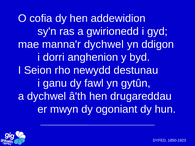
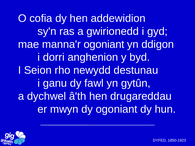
manna'r dychwel: dychwel -> ogoniant (104, 44)
